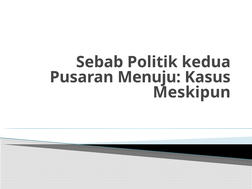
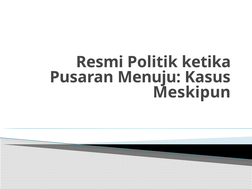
Sebab: Sebab -> Resmi (100, 62)
kedua: kedua -> ketika (206, 62)
